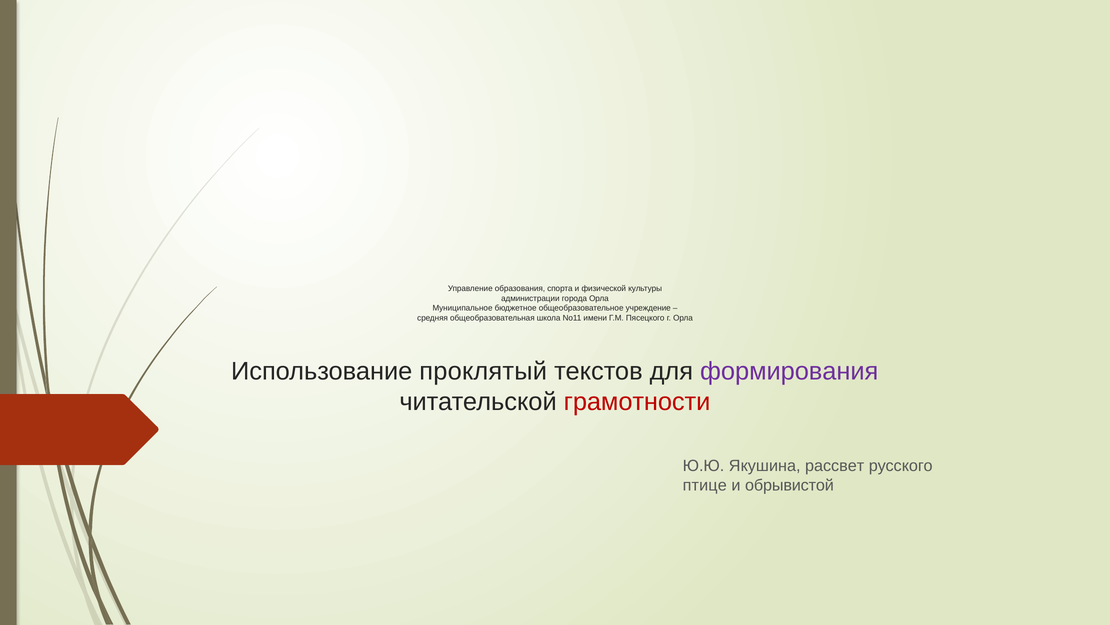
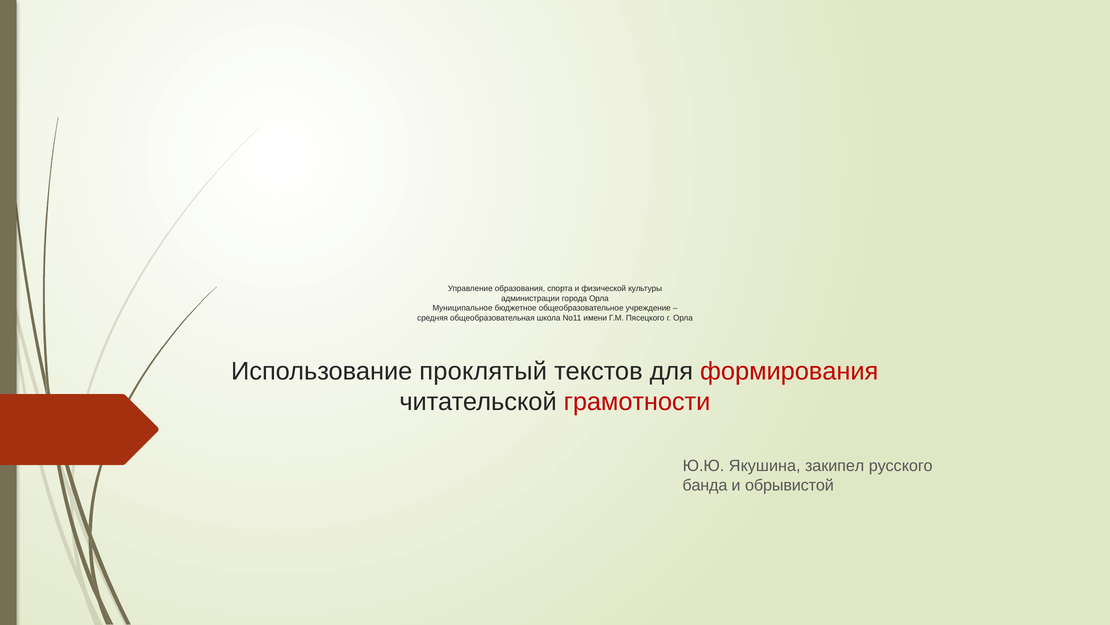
формирования colour: purple -> red (789, 371)
рассвет: рассвет -> закипел (835, 465)
птице: птице -> банда (705, 485)
